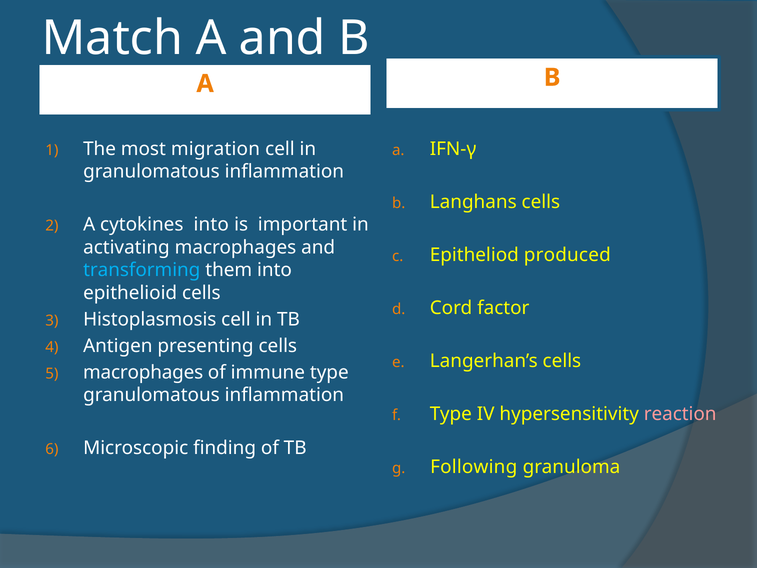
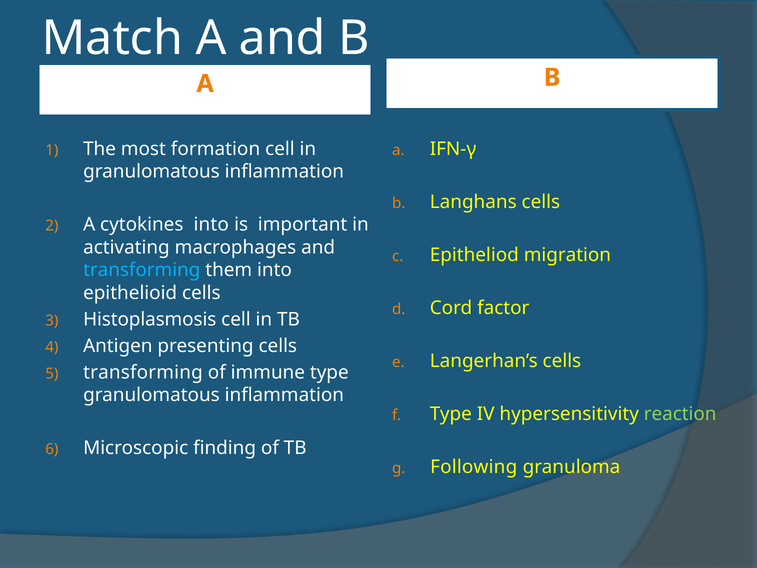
migration: migration -> formation (216, 149)
produced: produced -> migration (567, 255)
macrophages: macrophages -> transforming (143, 372)
reaction colour: pink -> light green (680, 414)
